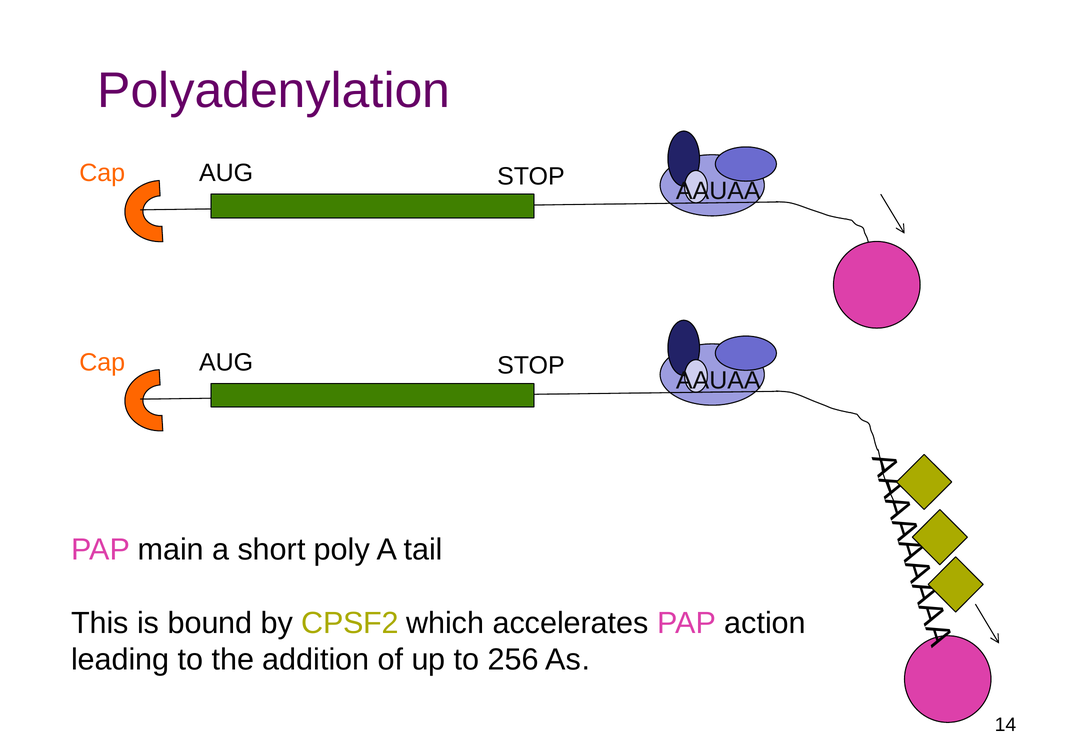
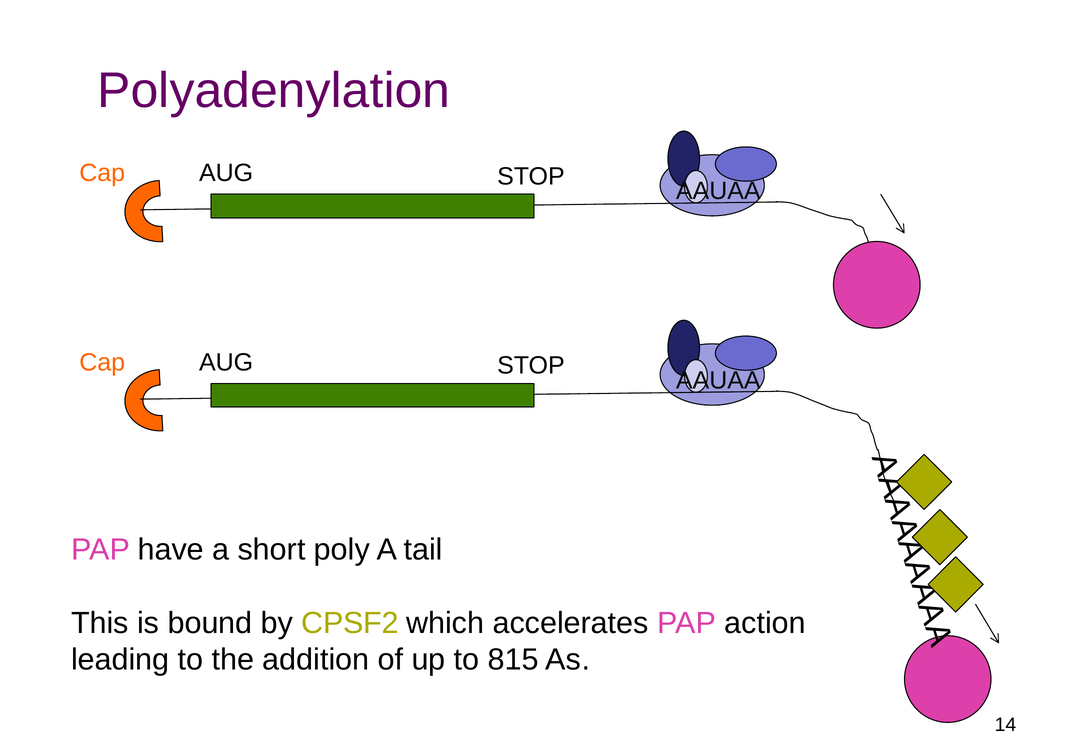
main: main -> have (171, 549)
256: 256 -> 815 (513, 659)
